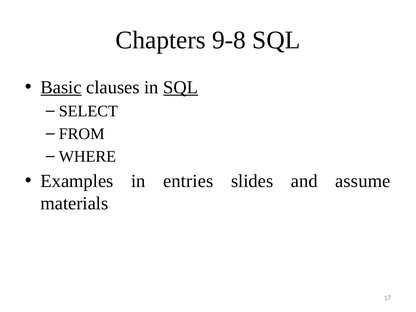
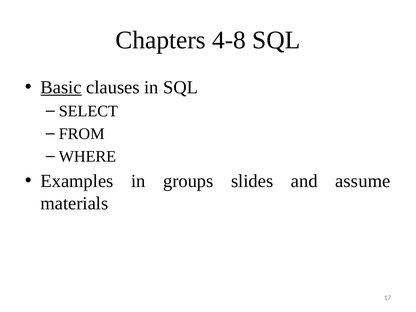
9-8: 9-8 -> 4-8 (229, 40)
SQL underline: present -> none (181, 87)
entries: entries -> groups (188, 181)
